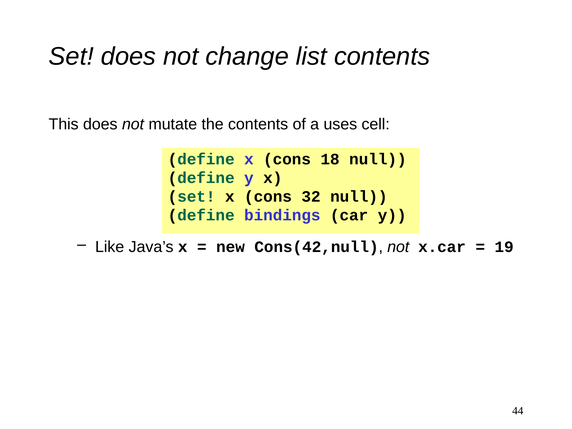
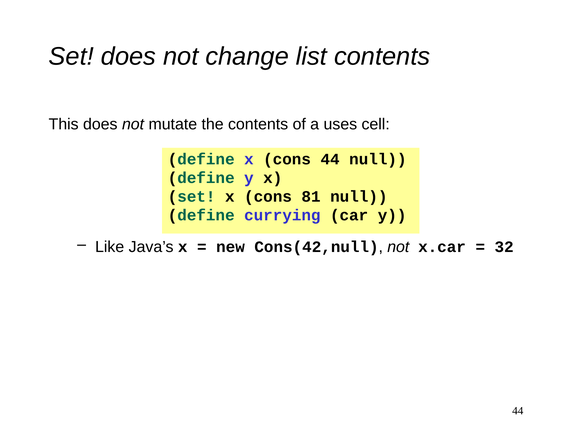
cons 18: 18 -> 44 (330, 159)
32: 32 -> 81 (311, 197)
bindings: bindings -> currying (282, 215)
19: 19 -> 32 (504, 247)
